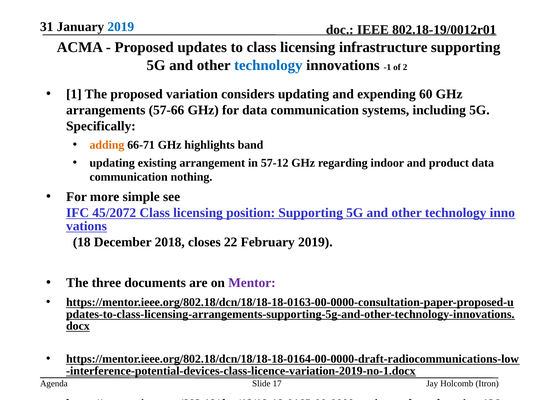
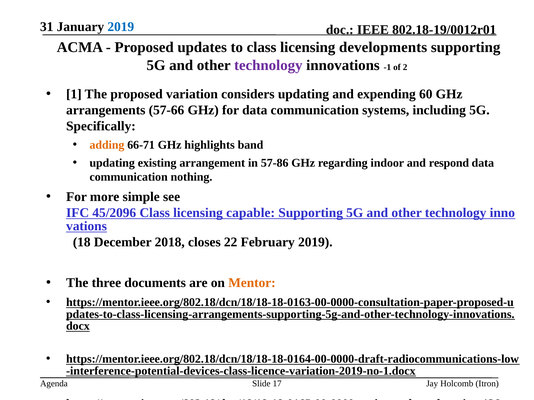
infrastructure: infrastructure -> developments (383, 47)
technology colour: blue -> purple (268, 65)
57-12: 57-12 -> 57-86 (275, 163)
product: product -> respond (449, 163)
45/2072: 45/2072 -> 45/2096 (114, 213)
position: position -> capable (251, 213)
Mentor colour: purple -> orange (252, 283)
